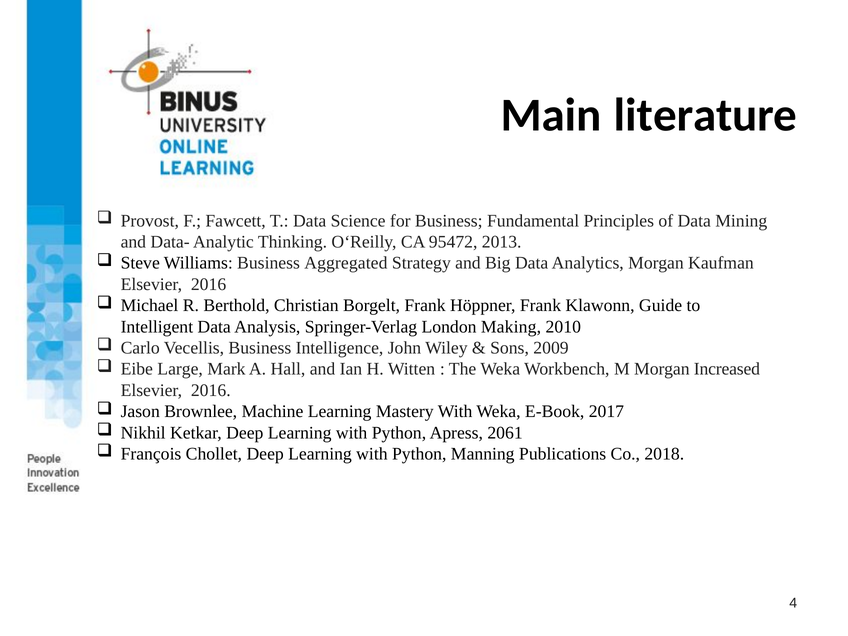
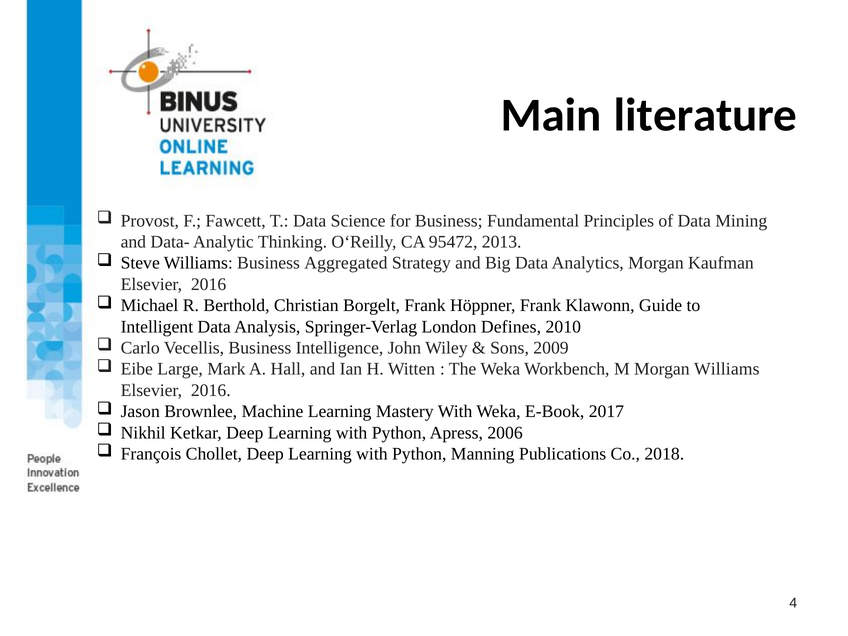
Making: Making -> Defines (511, 327)
Morgan Increased: Increased -> Williams (727, 369)
2061: 2061 -> 2006 (505, 433)
